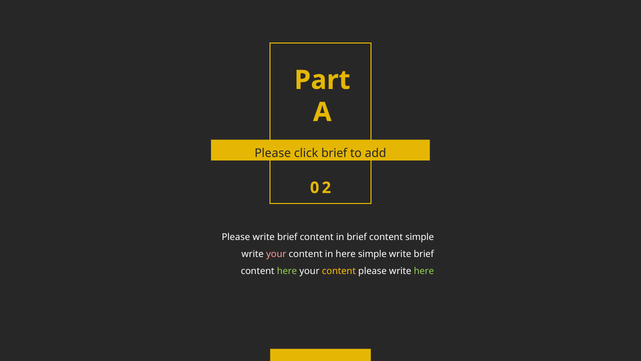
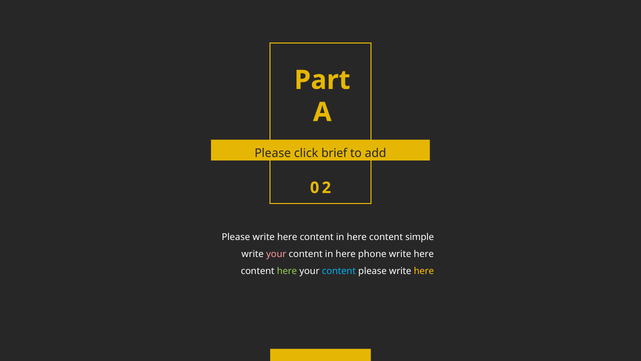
brief: brief -> here (287, 237)
brief: brief -> here (357, 237)
here simple: simple -> phone (372, 254)
brief: brief -> here (424, 254)
content colour: yellow -> light blue (339, 271)
here colour: light green -> yellow (424, 271)
